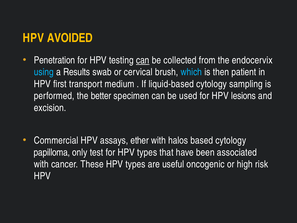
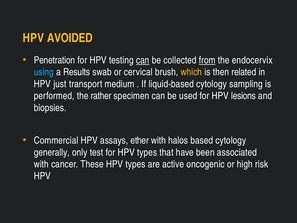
from underline: none -> present (207, 60)
which colour: light blue -> yellow (191, 72)
patient: patient -> related (244, 72)
first: first -> just (60, 84)
better: better -> rather (101, 96)
excision: excision -> biopsies (50, 108)
papilloma: papilloma -> generally (52, 152)
useful: useful -> active (173, 164)
